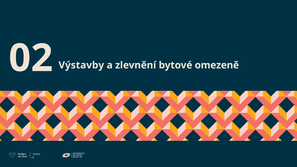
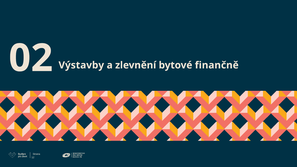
omezeně: omezeně -> finančně (217, 65)
